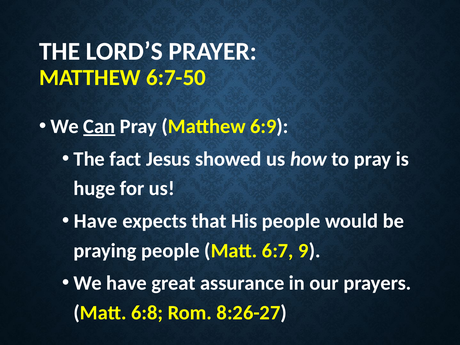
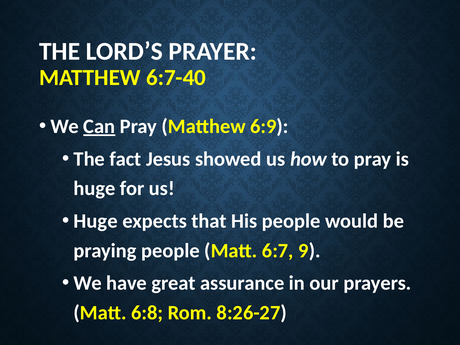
6:7-50: 6:7-50 -> 6:7-40 (176, 78)
Have: Have -> Huge (96, 221)
